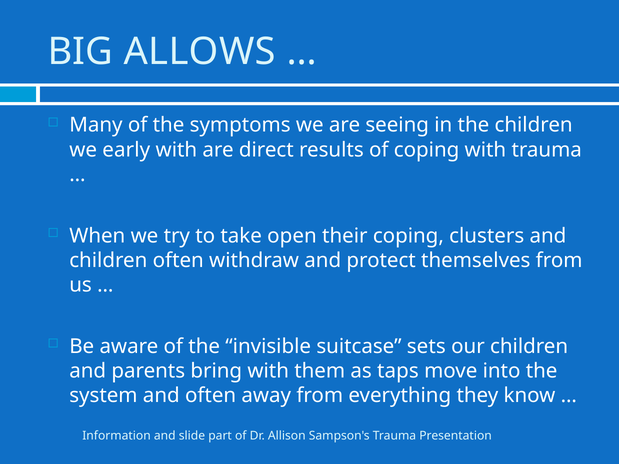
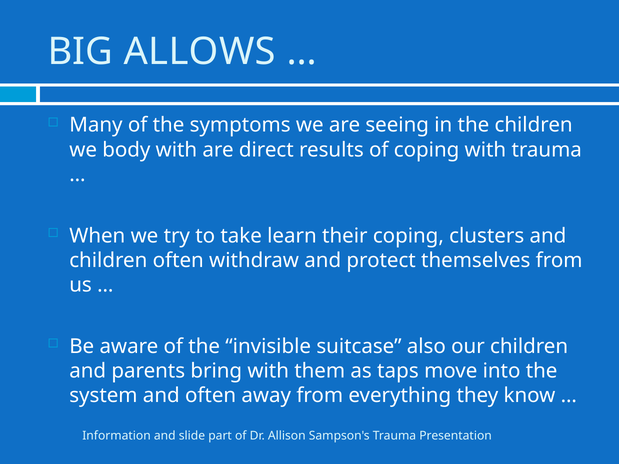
early: early -> body (126, 150)
open: open -> learn (292, 236)
sets: sets -> also (426, 347)
